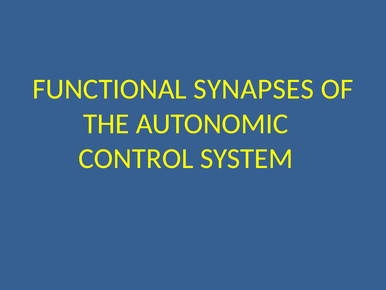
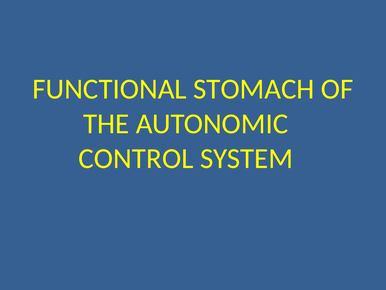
SYNAPSES: SYNAPSES -> STOMACH (254, 89)
